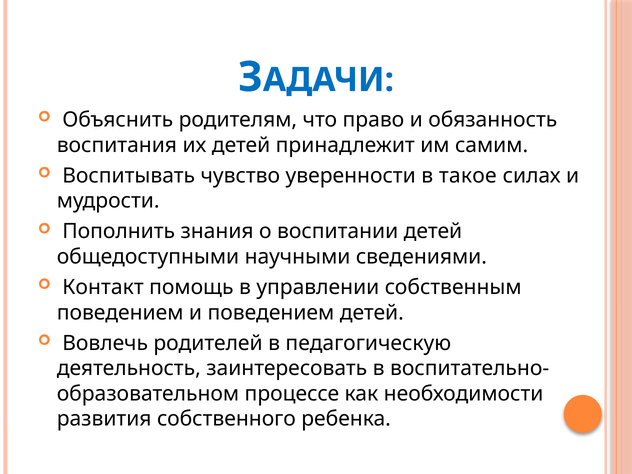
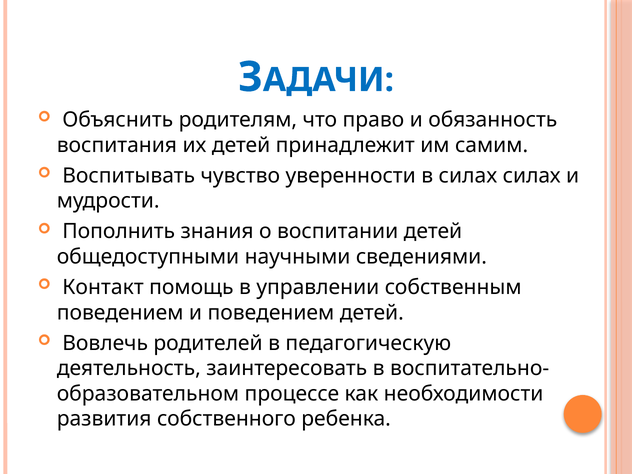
в такое: такое -> силах (468, 176)
